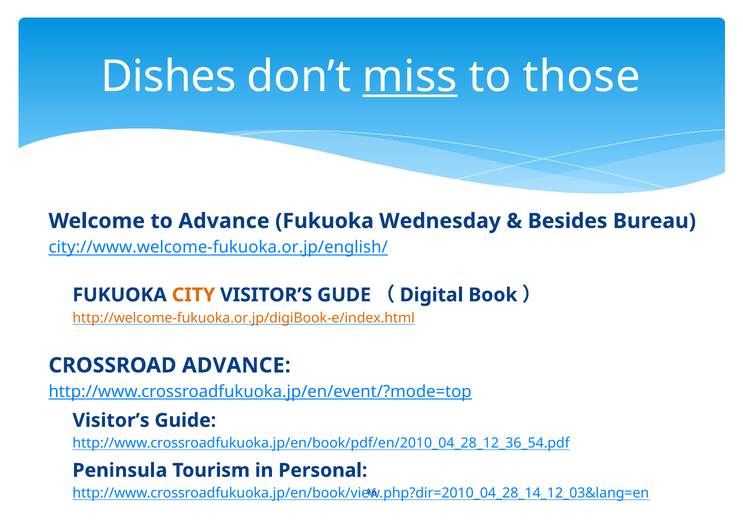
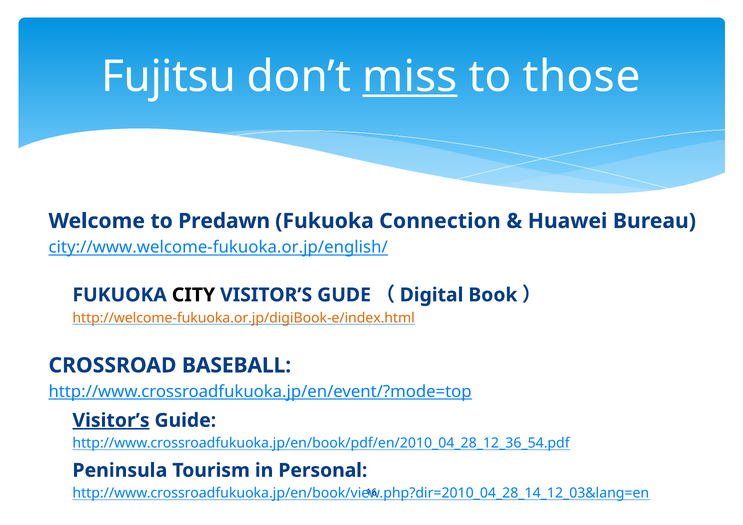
Dishes: Dishes -> Fujitsu (169, 77)
to Advance: Advance -> Predawn (224, 221)
Wednesday: Wednesday -> Connection (440, 221)
Besides: Besides -> Huawei (568, 221)
CITY colour: orange -> black (193, 295)
CROSSROAD ADVANCE: ADVANCE -> BASEBALL (237, 366)
Visitor’s underline: none -> present (111, 421)
